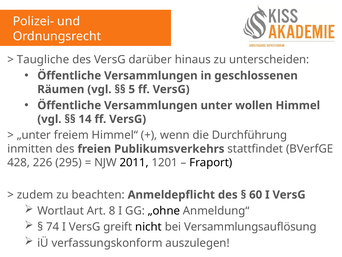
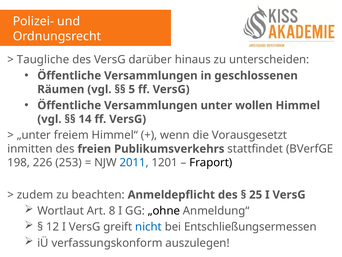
Durchführung: Durchführung -> Vorausgesetzt (249, 135)
428: 428 -> 198 (19, 162)
295: 295 -> 253 (69, 162)
2011 colour: black -> blue (134, 162)
60: 60 -> 25 (256, 194)
74: 74 -> 12 (53, 227)
nicht colour: black -> blue (149, 227)
Versammlungsauflösung: Versammlungsauflösung -> Entschließungsermessen (250, 227)
